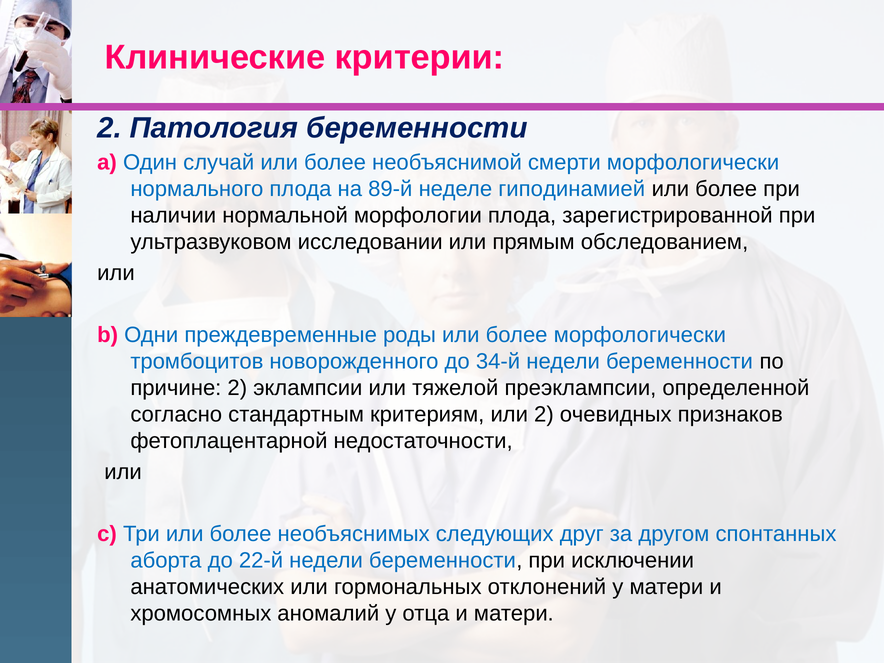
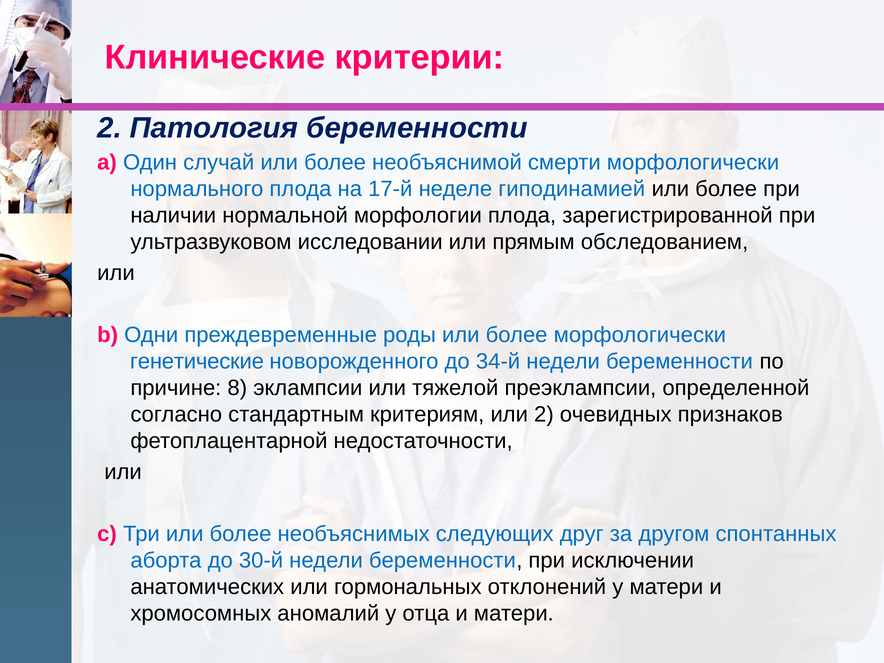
89-й: 89-й -> 17-й (390, 189)
тромбоцитов: тромбоцитов -> генетические (197, 362)
причине 2: 2 -> 8 (237, 388)
22-й: 22-й -> 30-й (261, 560)
